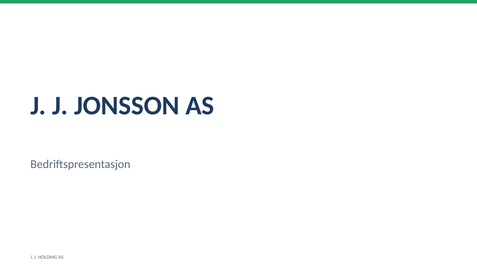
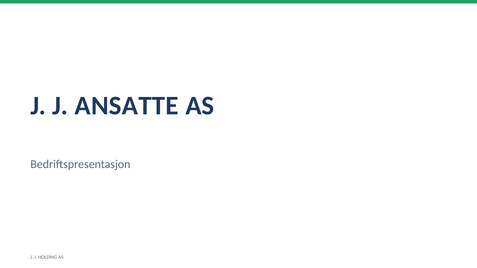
JONSSON: JONSSON -> ANSATTE (127, 106)
